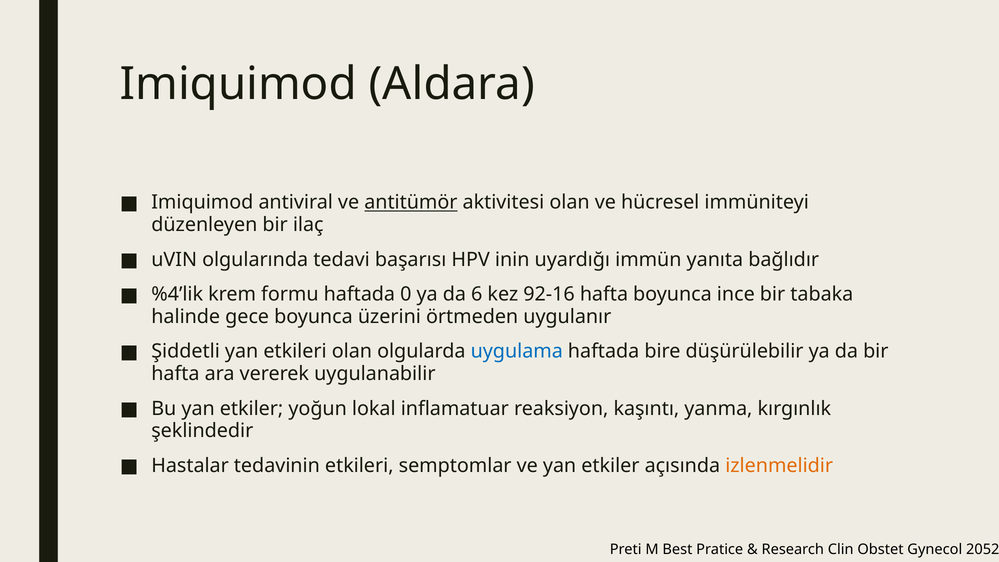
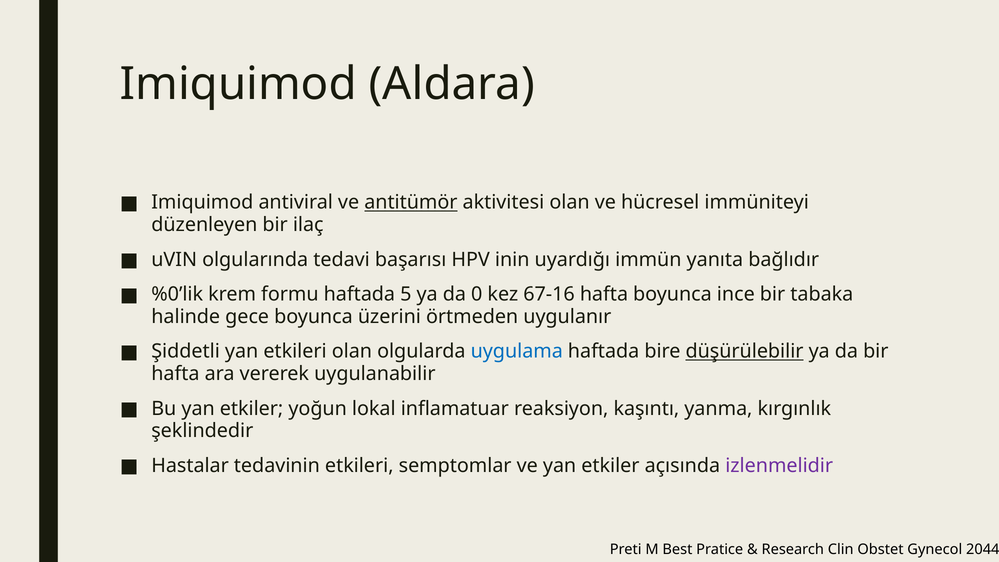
%4’lik: %4’lik -> %0’lik (177, 294)
0: 0 -> 5 (406, 294)
6: 6 -> 0 (477, 294)
92-16: 92-16 -> 67-16 (549, 294)
düşürülebilir underline: none -> present (745, 351)
izlenmelidir colour: orange -> purple (779, 466)
2052: 2052 -> 2044 (983, 550)
